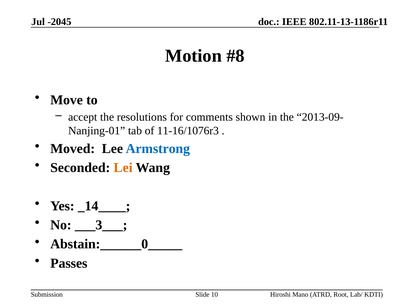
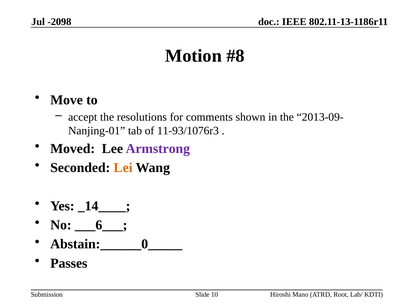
-2045: -2045 -> -2098 (59, 22)
11-16/1076r3: 11-16/1076r3 -> 11-93/1076r3 (188, 131)
Armstrong colour: blue -> purple (158, 149)
___3___: ___3___ -> ___6___ (101, 225)
